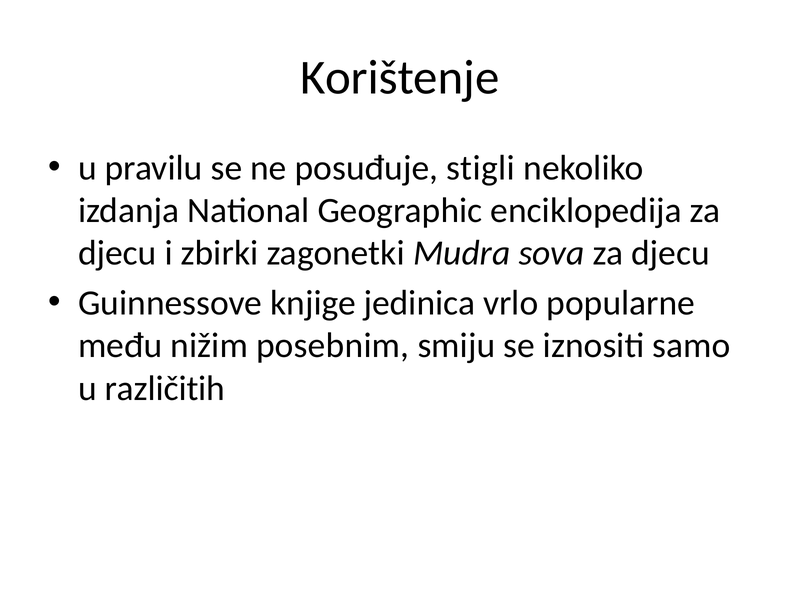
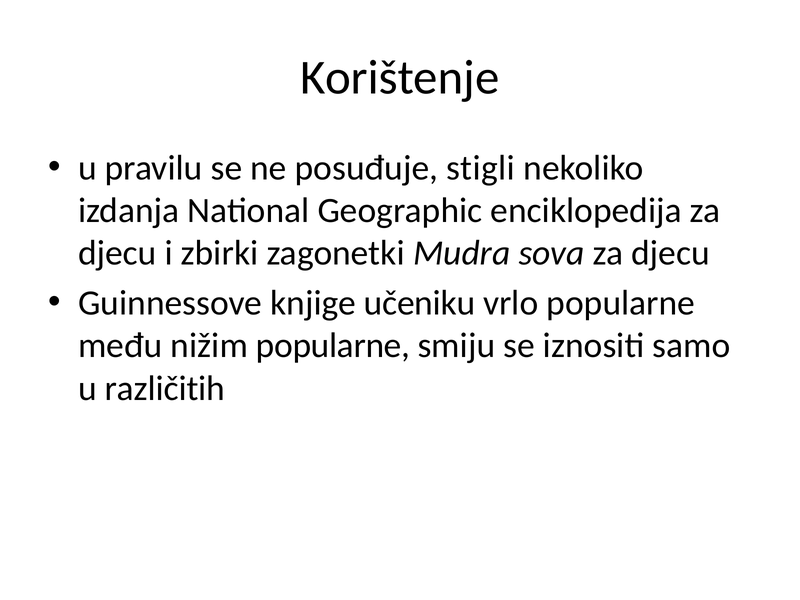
jedinica: jedinica -> učeniku (420, 303)
nižim posebnim: posebnim -> popularne (333, 346)
